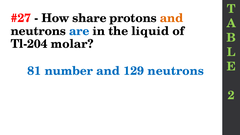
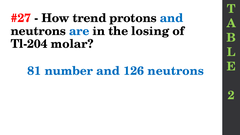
share: share -> trend (89, 18)
and colour: orange -> blue (172, 18)
liquid: liquid -> losing (150, 31)
129: 129 -> 126 (134, 71)
